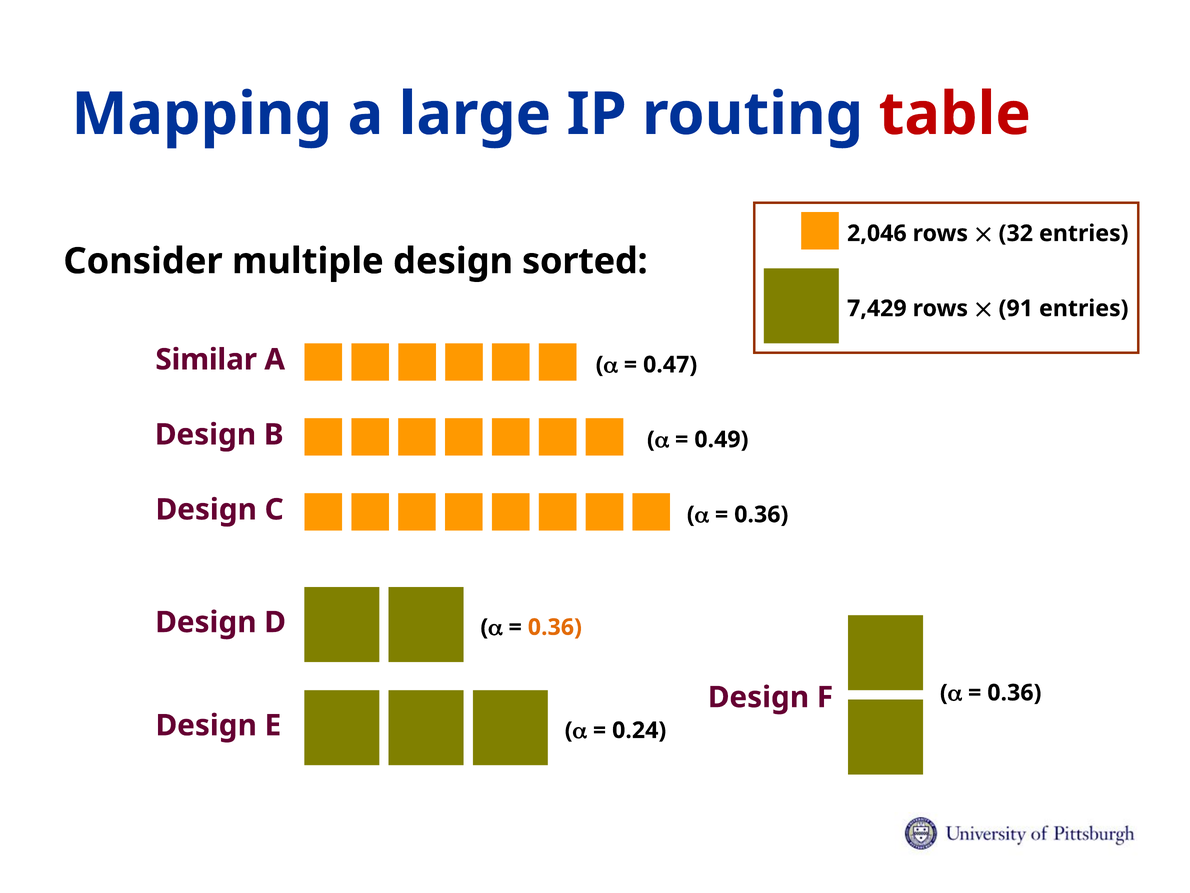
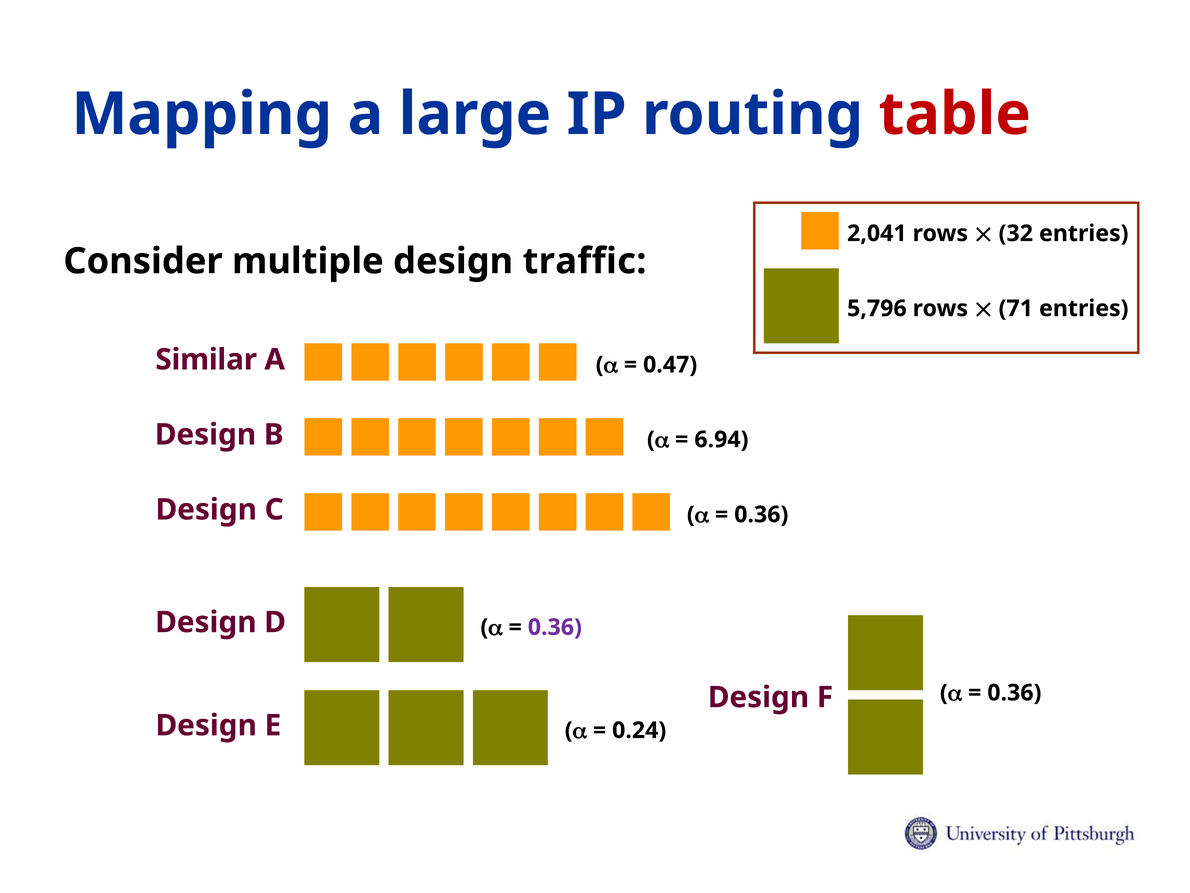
2,046: 2,046 -> 2,041 (877, 233)
sorted: sorted -> traffic (585, 261)
7,429: 7,429 -> 5,796 (877, 308)
91: 91 -> 71 (1016, 308)
0.49: 0.49 -> 6.94 (721, 439)
0.36 colour: orange -> purple (555, 627)
